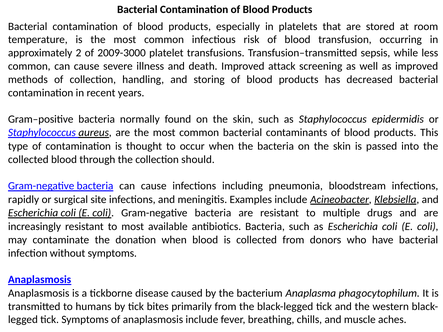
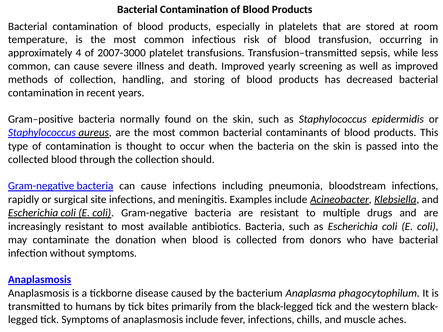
2: 2 -> 4 (79, 53)
2009-3000: 2009-3000 -> 2007-3000 (122, 53)
attack: attack -> yearly (282, 66)
fever breathing: breathing -> infections (271, 320)
